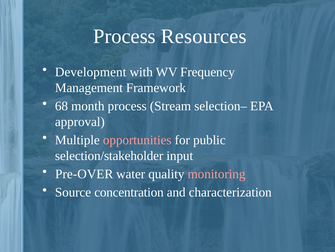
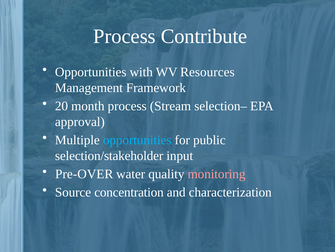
Resources: Resources -> Contribute (204, 36)
Development: Development -> Opportunities (91, 72)
Frequency: Frequency -> Resources (207, 72)
68: 68 -> 20 (62, 106)
opportunities colour: pink -> light blue (137, 140)
